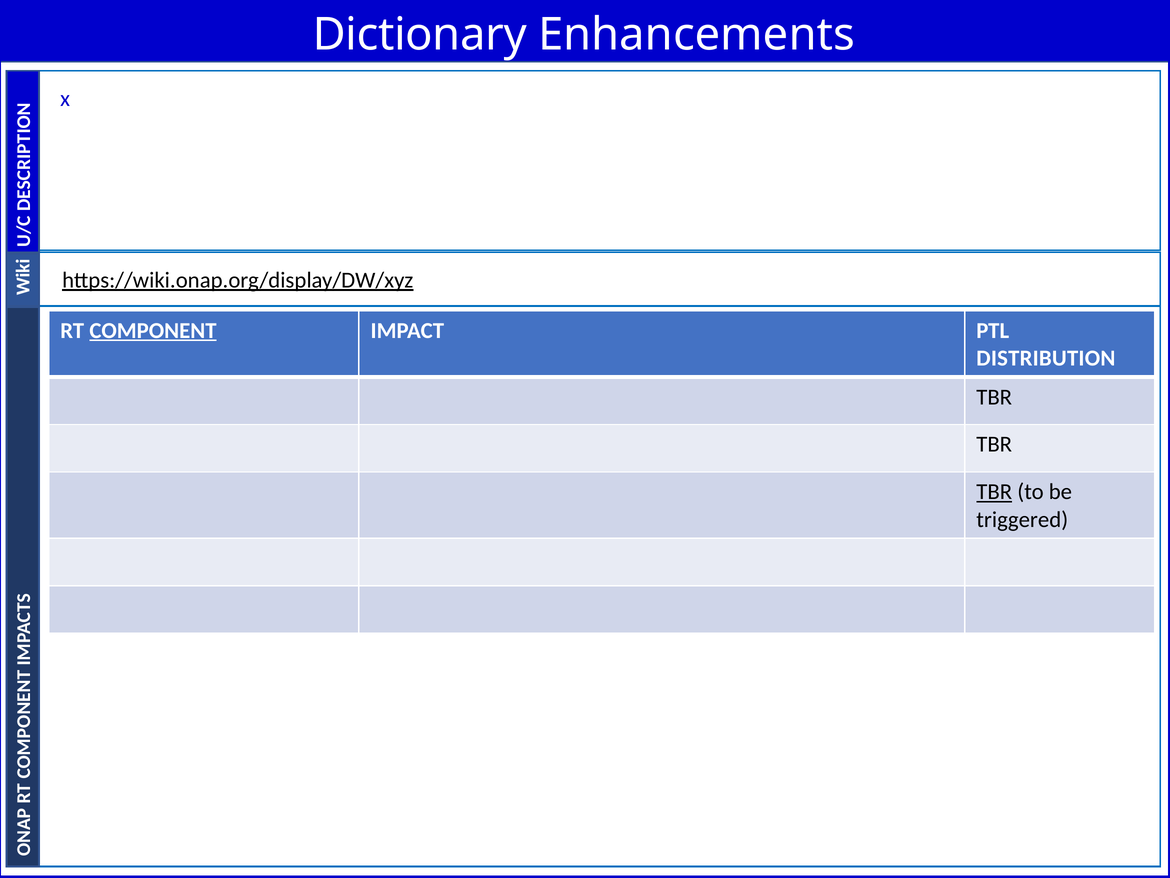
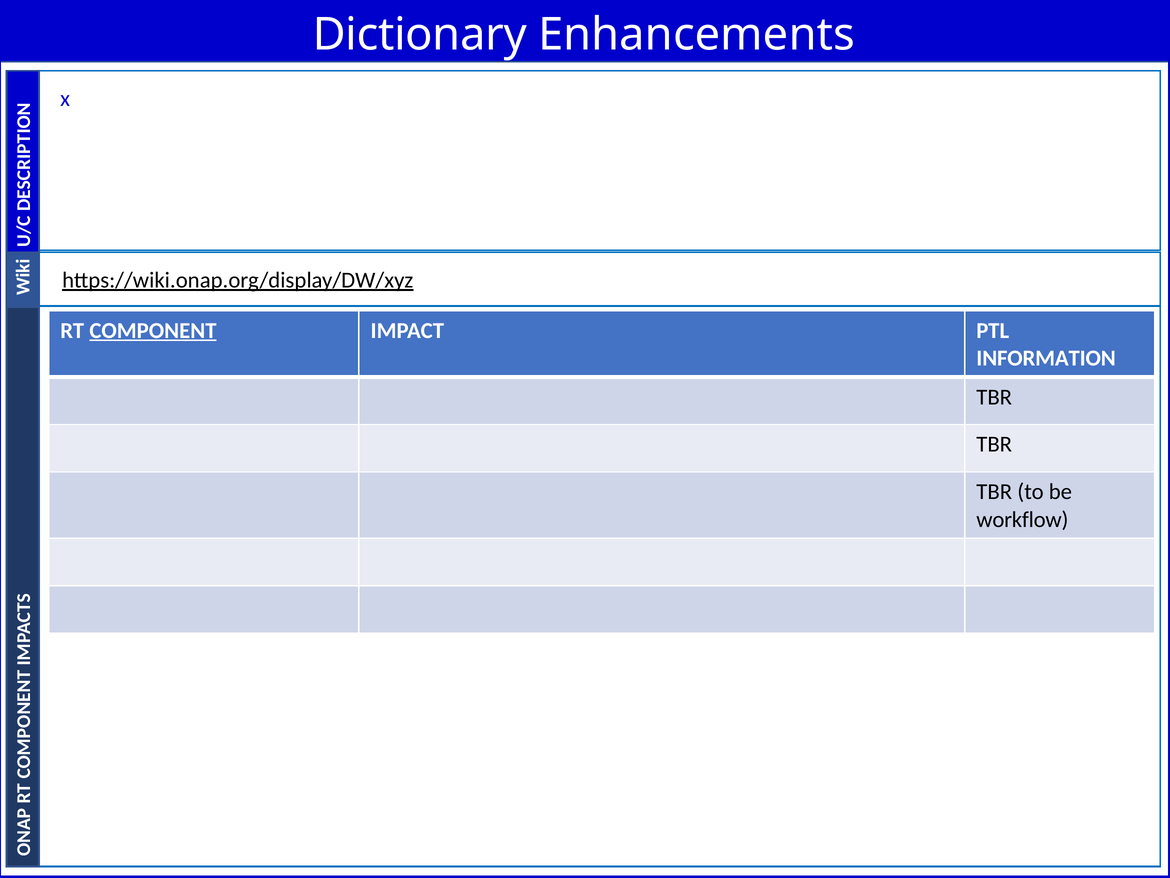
DISTRIBUTION: DISTRIBUTION -> INFORMATION (1046, 358)
TBR underline: present -> none (994, 492)
triggered: triggered -> workflow (1022, 519)
